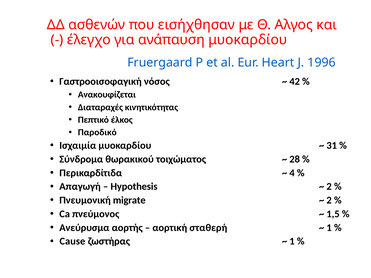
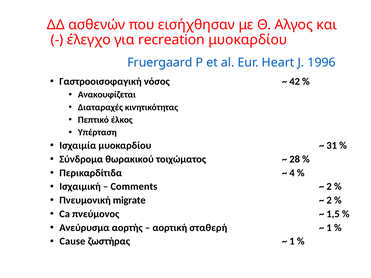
ανάπαυση: ανάπαυση -> recreation (171, 40)
Παροδικό: Παροδικό -> Υπέρταση (97, 132)
Απαγωγή: Απαγωγή -> Ισχαιμική (80, 187)
Hypothesis: Hypothesis -> Comments (134, 187)
